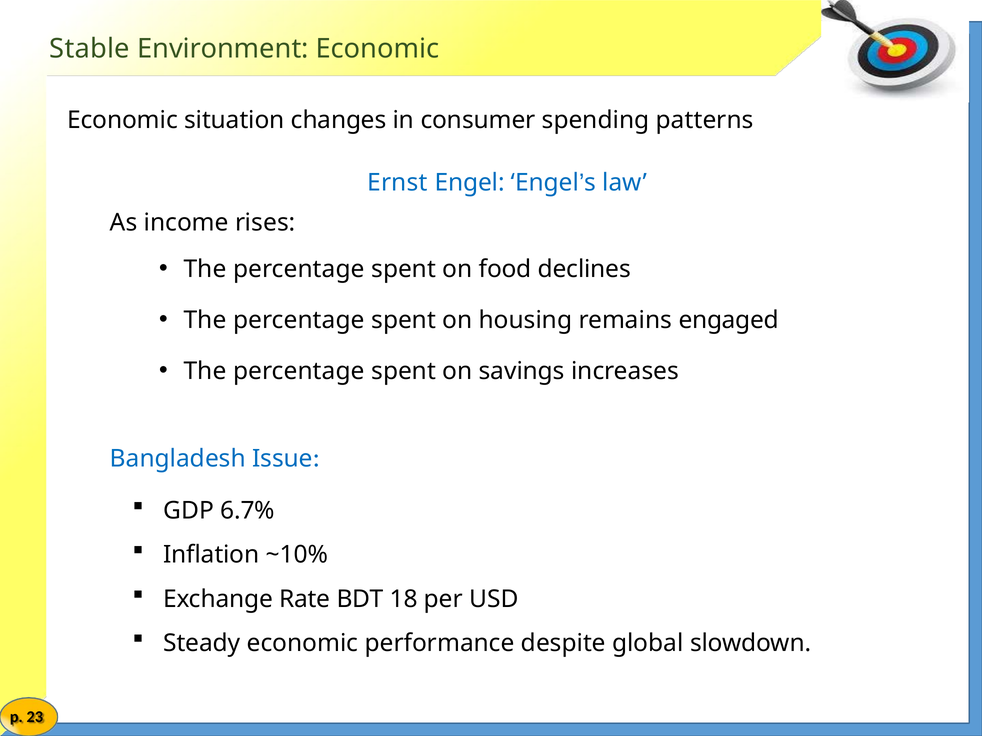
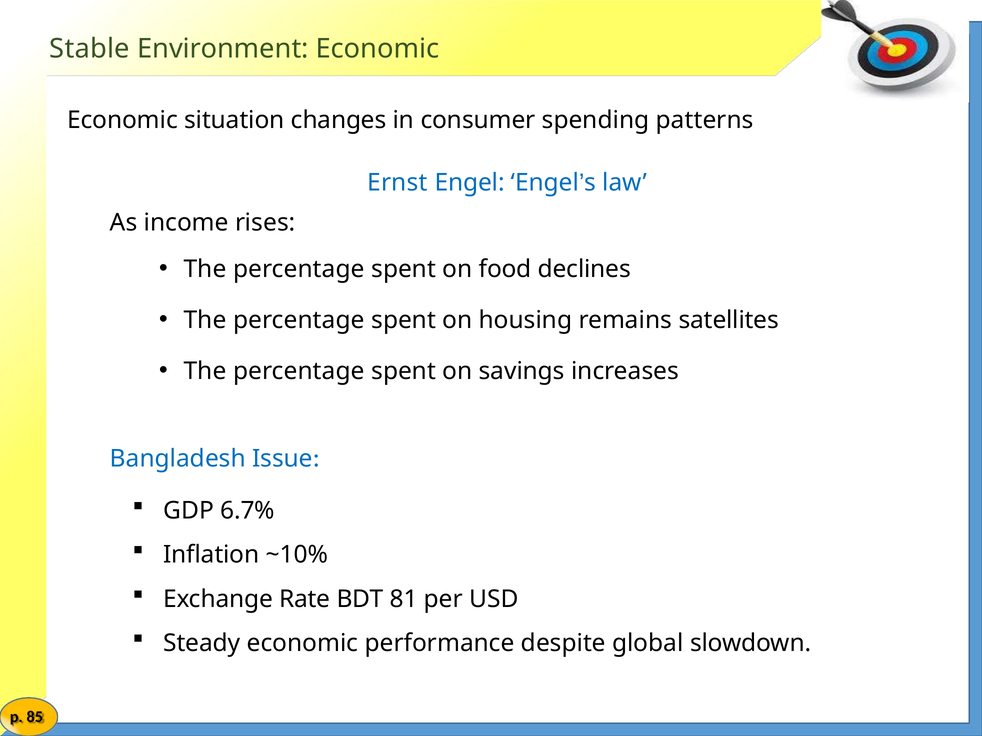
engaged: engaged -> satellites (729, 320)
18: 18 -> 81 (404, 599)
23: 23 -> 85 (35, 717)
